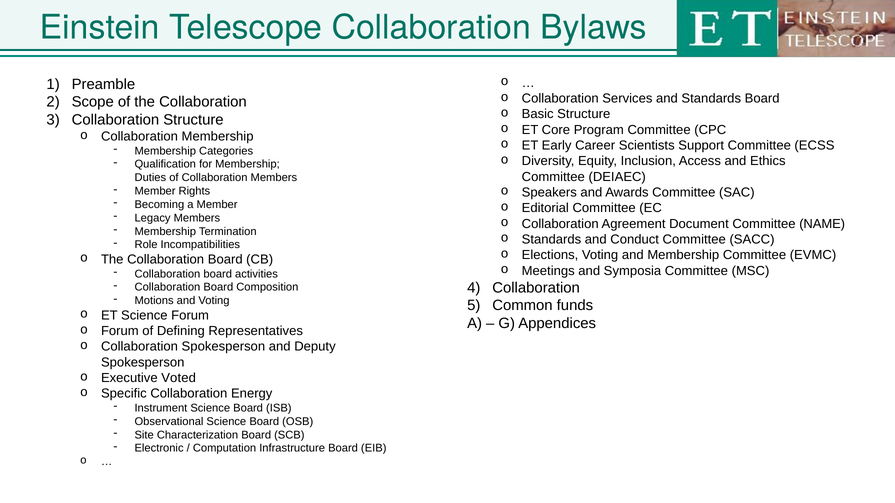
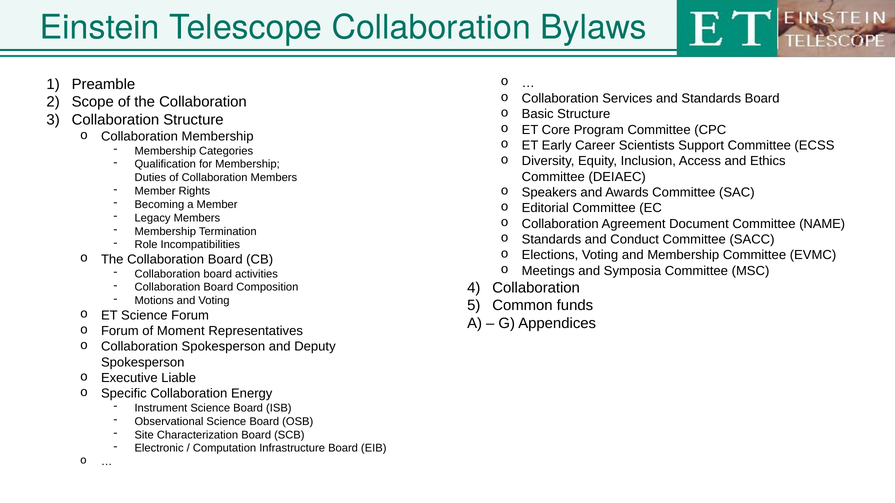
Defining: Defining -> Moment (181, 331)
Voted: Voted -> Liable (179, 378)
